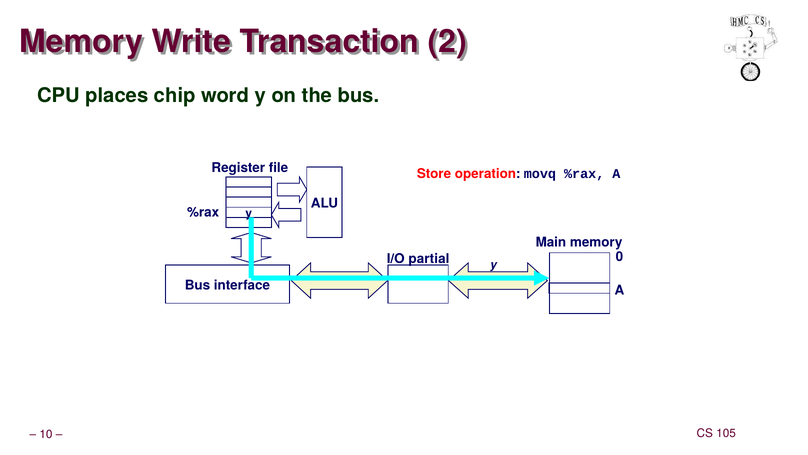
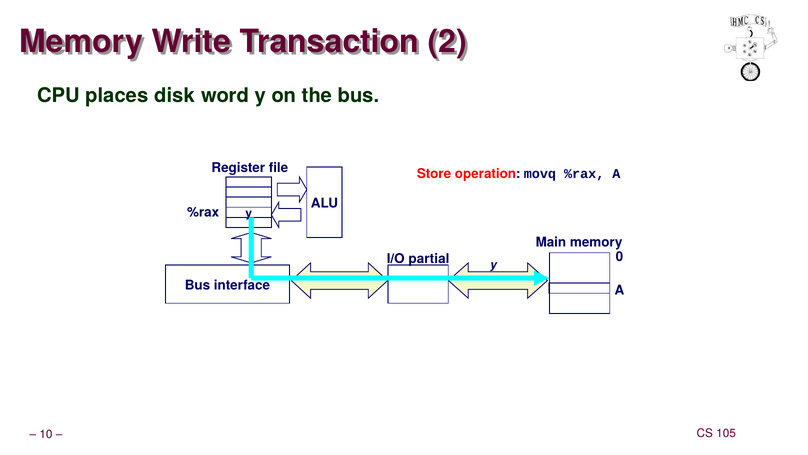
chip: chip -> disk (175, 96)
